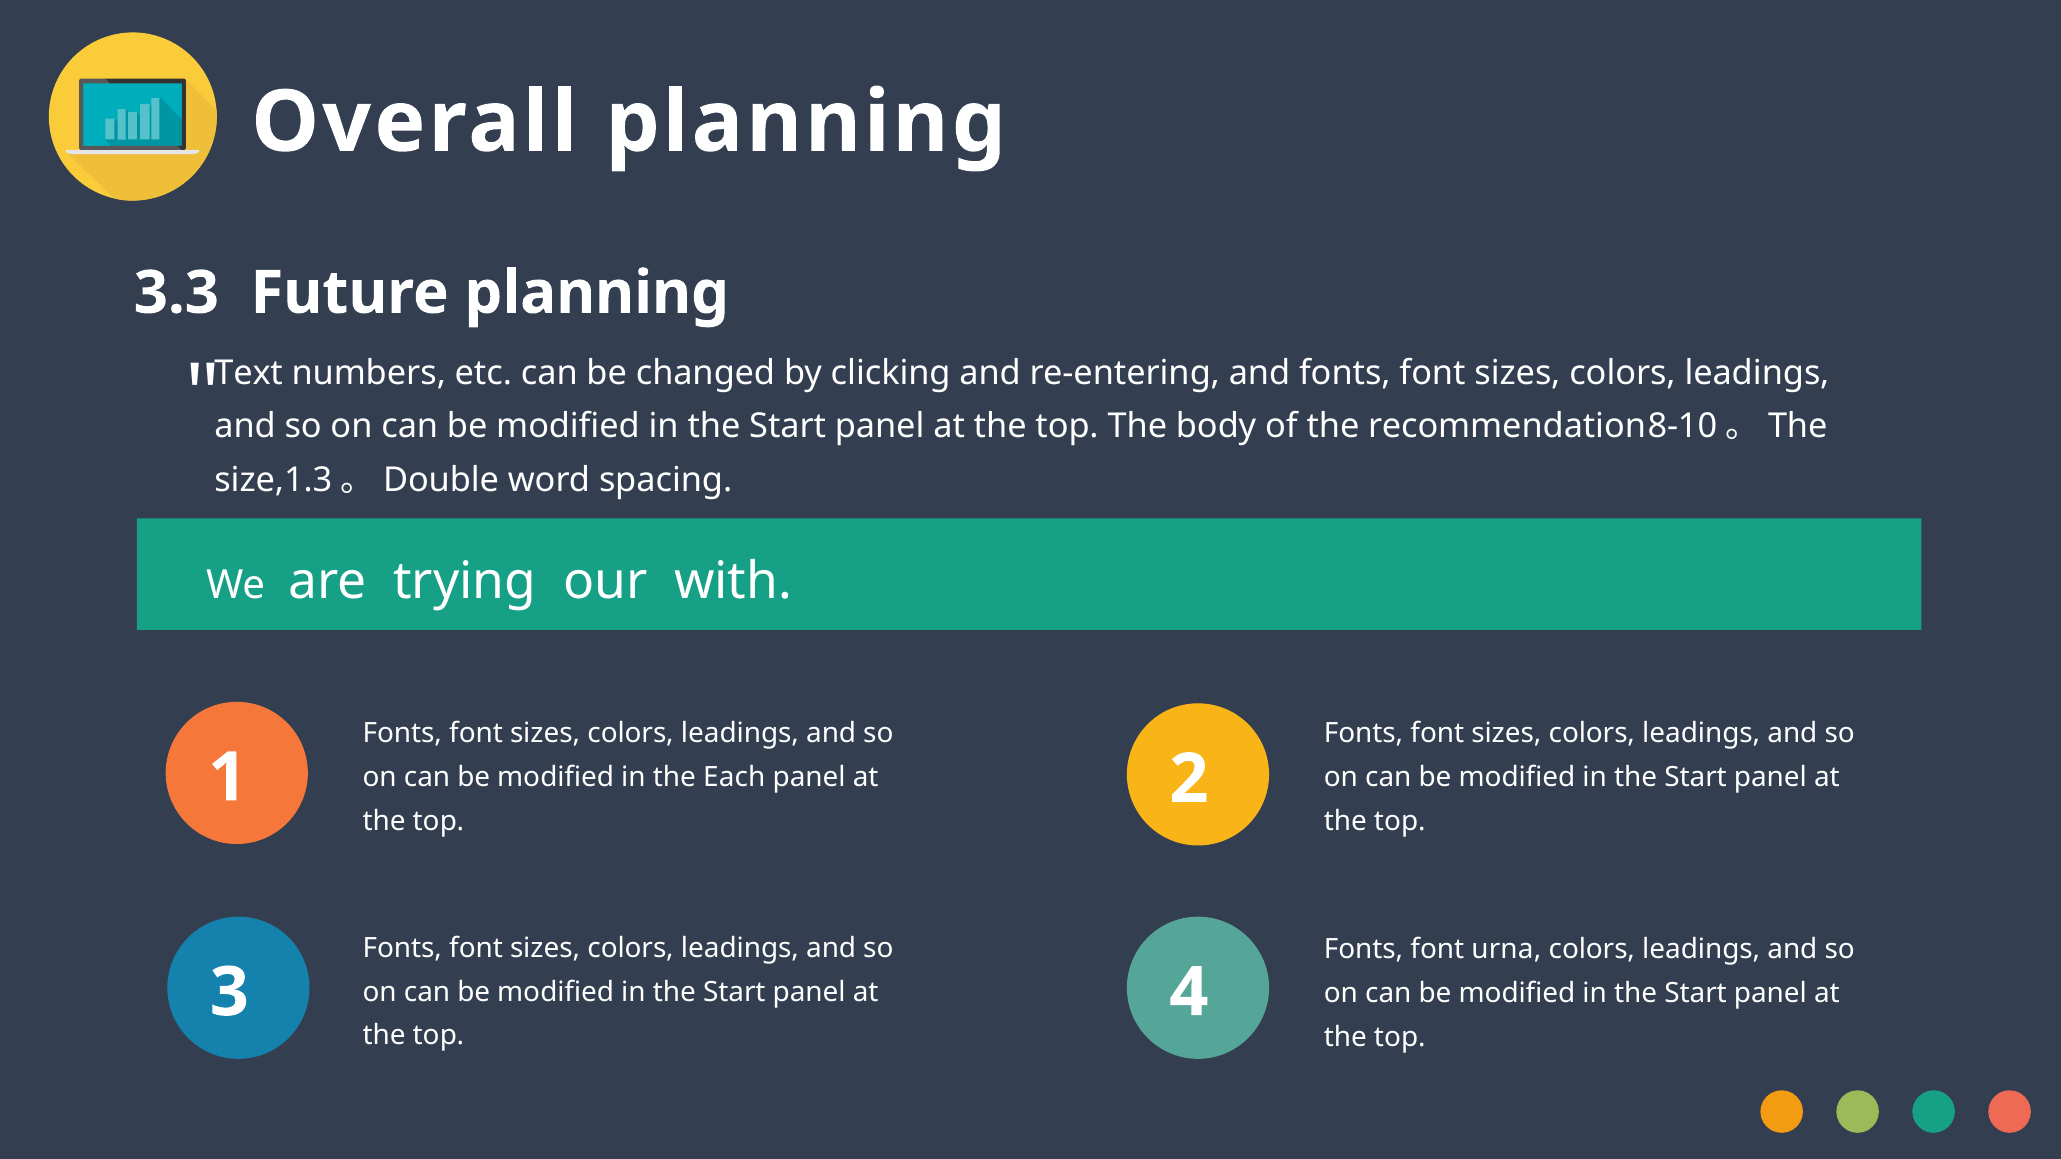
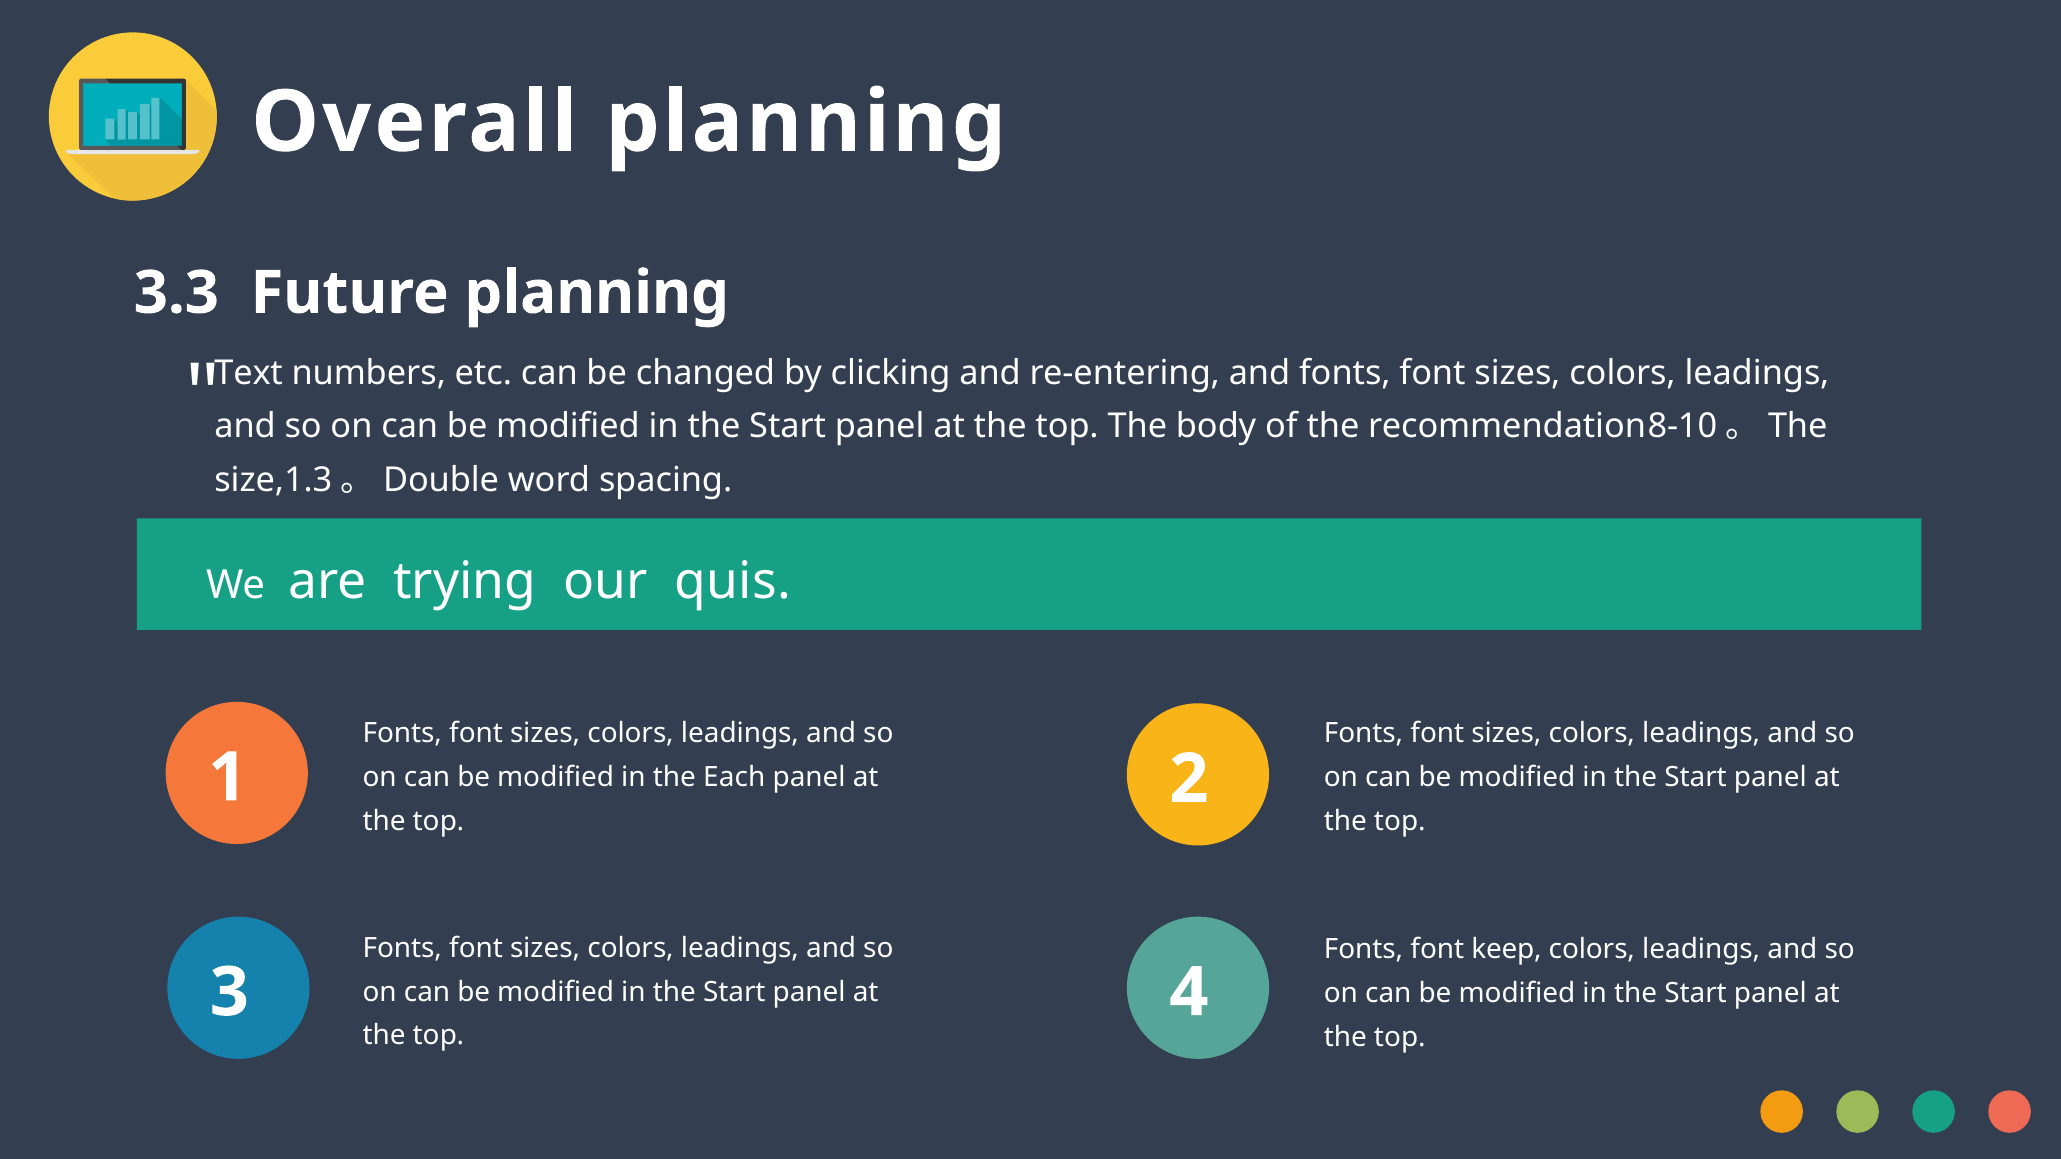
with: with -> quis (733, 582)
urna: urna -> keep (1506, 950)
